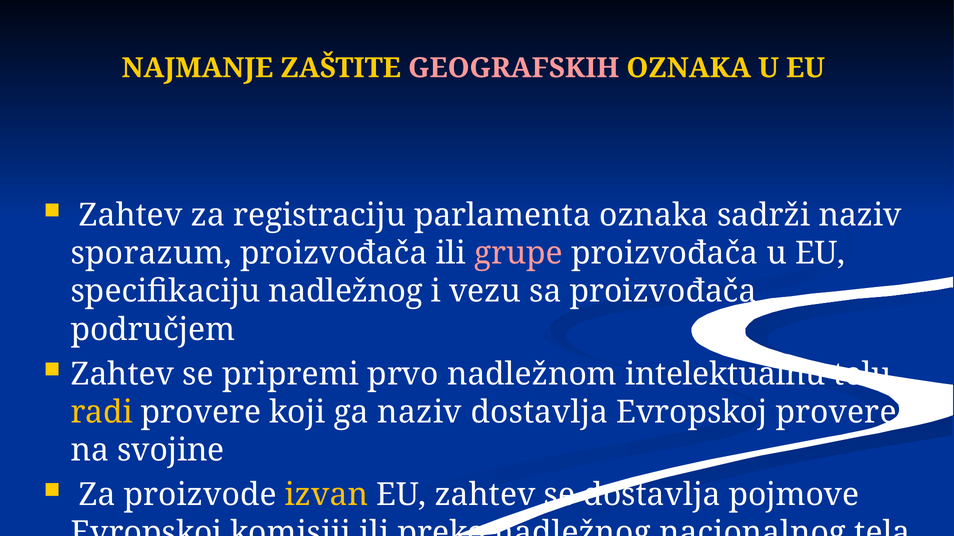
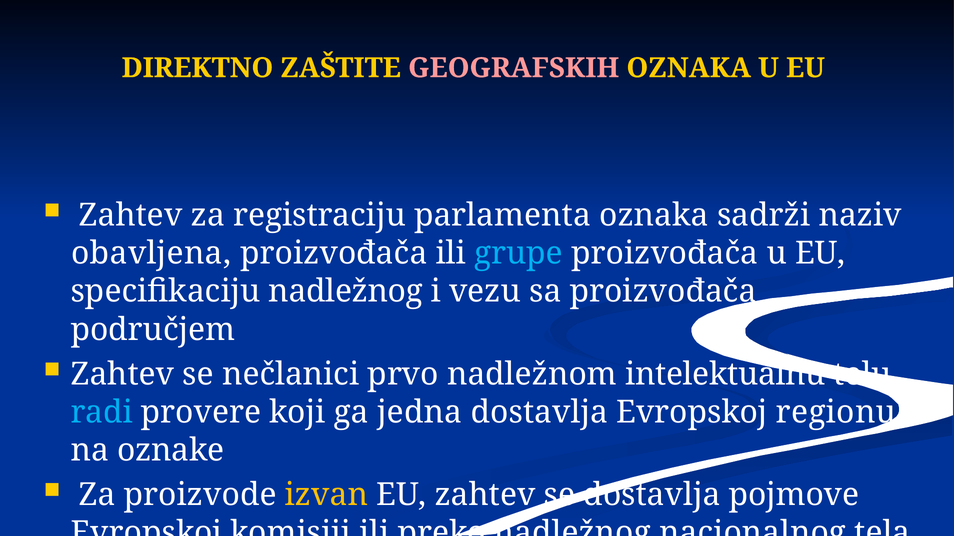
NAJMANJE: NAJMANJE -> DIREKTNO (197, 68)
sporazum: sporazum -> obavljena (151, 254)
grupe colour: pink -> light blue (519, 254)
se pripremi: pripremi -> nečlanici (291, 375)
radi colour: yellow -> light blue (102, 413)
ga naziv: naziv -> jedna (420, 413)
Evropskoj provere: provere -> regionu (836, 413)
svojine: svojine -> oznake (171, 451)
